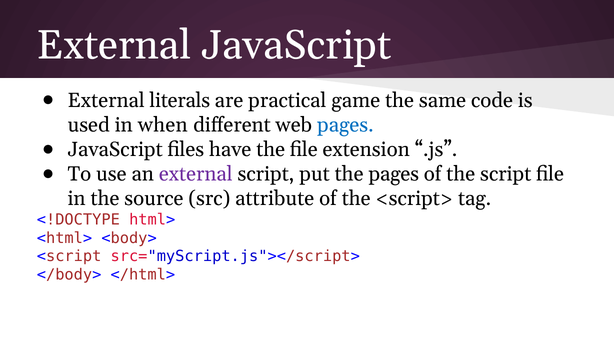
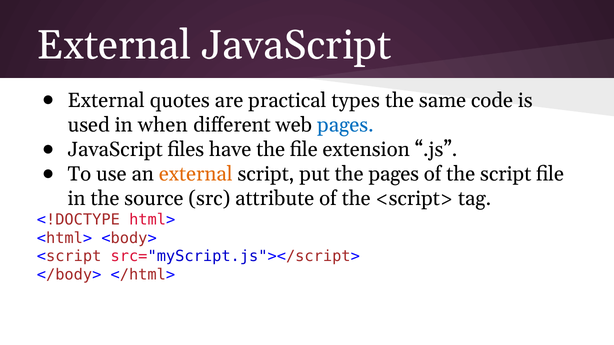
literals: literals -> quotes (180, 100)
game: game -> types (356, 100)
external colour: purple -> orange (196, 174)
